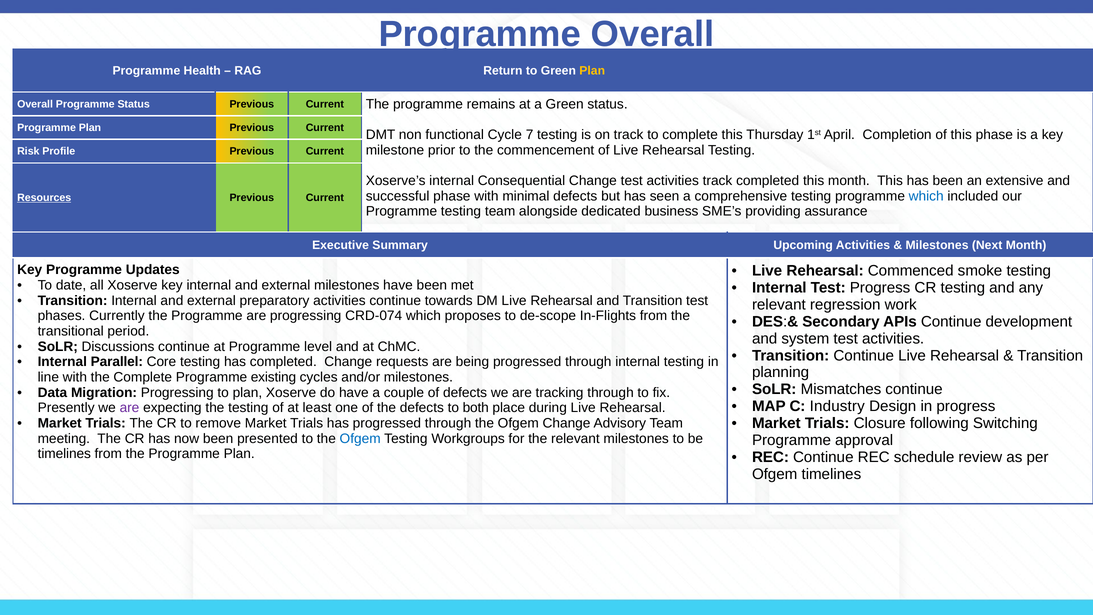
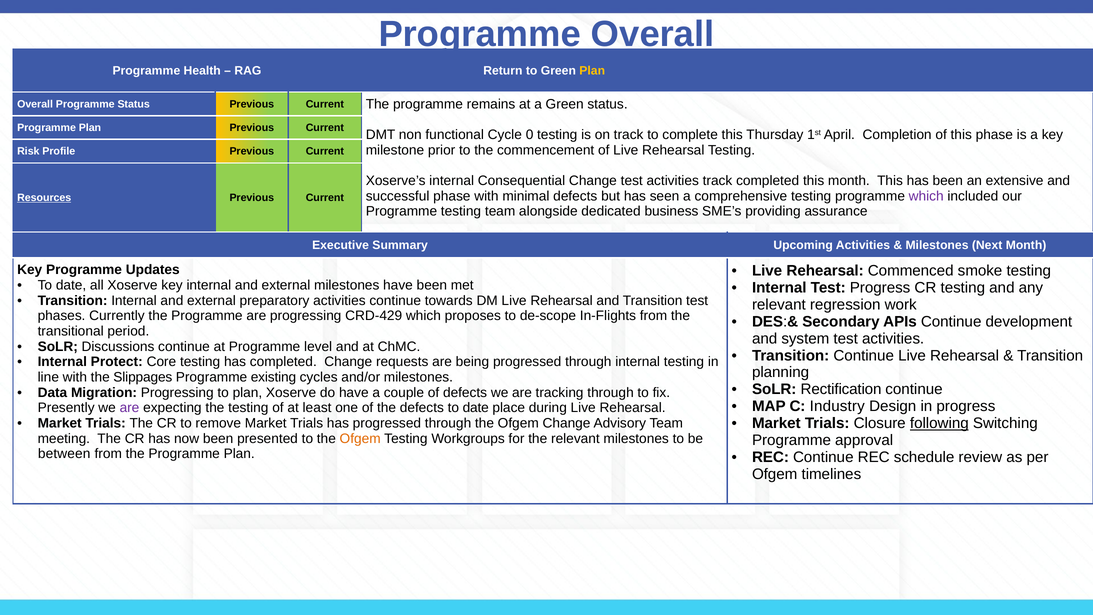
7: 7 -> 0 (530, 135)
which colour: blue -> purple (926, 196)
CRD-074: CRD-074 -> CRD-429 (374, 316)
Parallel: Parallel -> Protect (117, 362)
the Complete: Complete -> Slippages (143, 377)
Mismatches: Mismatches -> Rectification (841, 389)
defects to both: both -> date (476, 408)
following underline: none -> present (939, 423)
Ofgem colour: blue -> orange (360, 438)
timelines: timelines -> between (64, 454)
